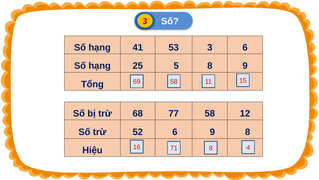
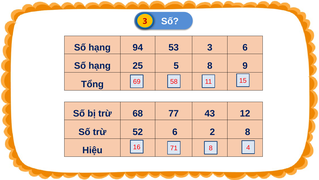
41: 41 -> 94 (138, 47)
77 58: 58 -> 43 (210, 113)
6 9: 9 -> 2 (212, 132)
